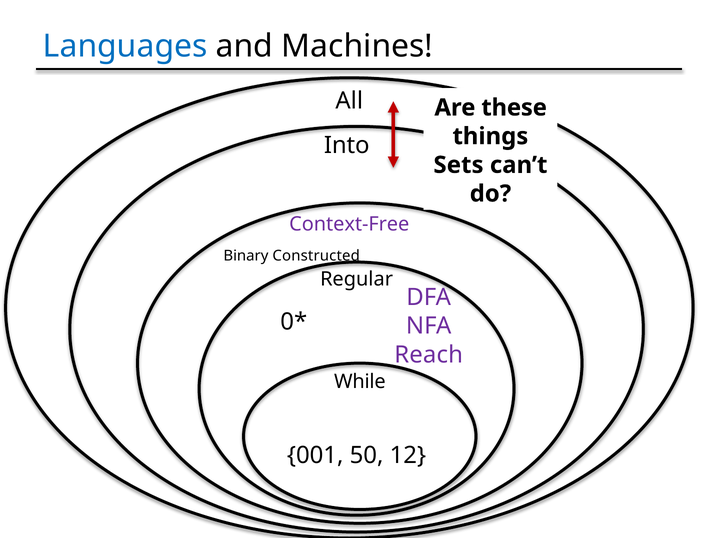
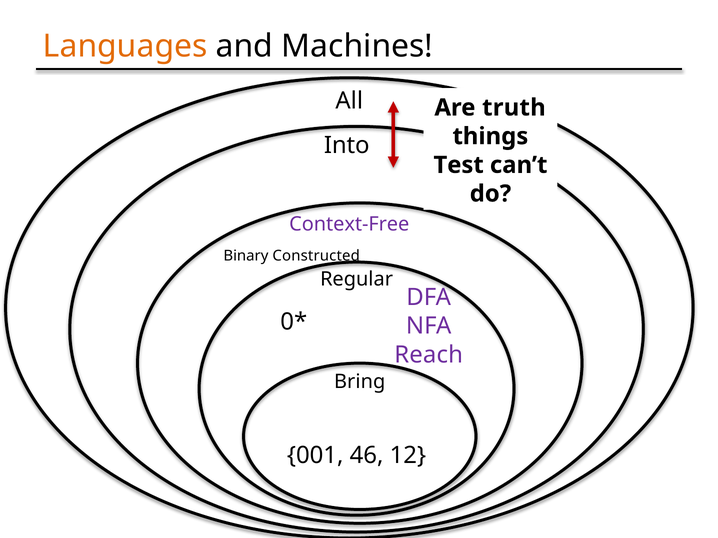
Languages colour: blue -> orange (125, 47)
these: these -> truth (514, 108)
Sets: Sets -> Test (459, 165)
While: While -> Bring (360, 382)
50: 50 -> 46 (367, 456)
